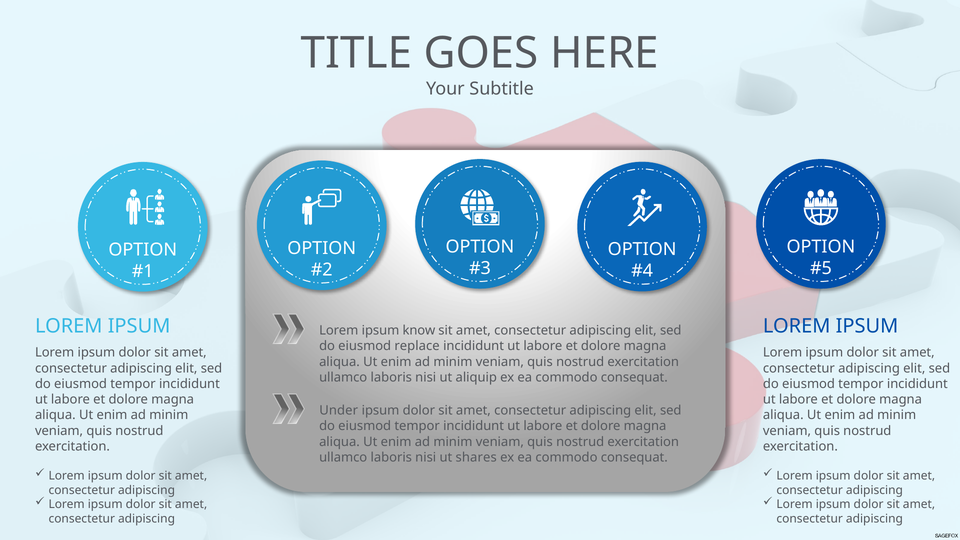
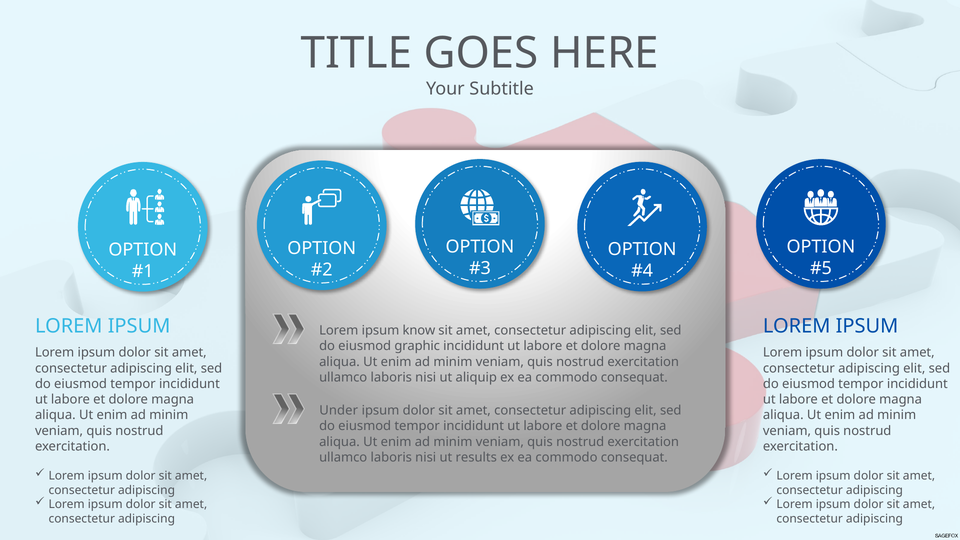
replace: replace -> graphic (417, 346)
shares: shares -> results (476, 457)
